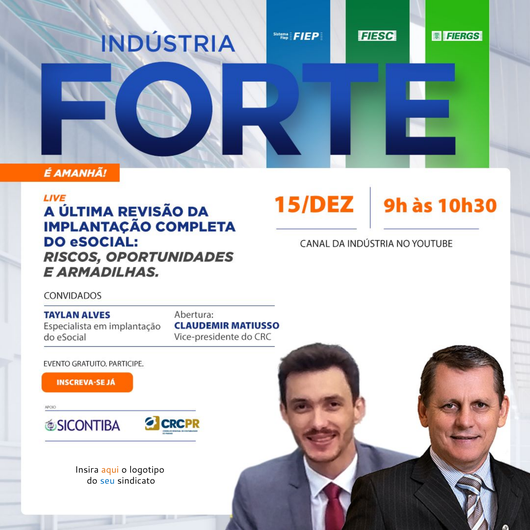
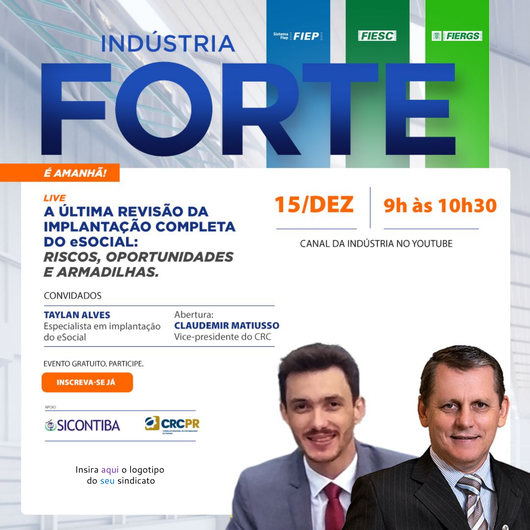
aqui colour: orange -> purple (110, 470)
